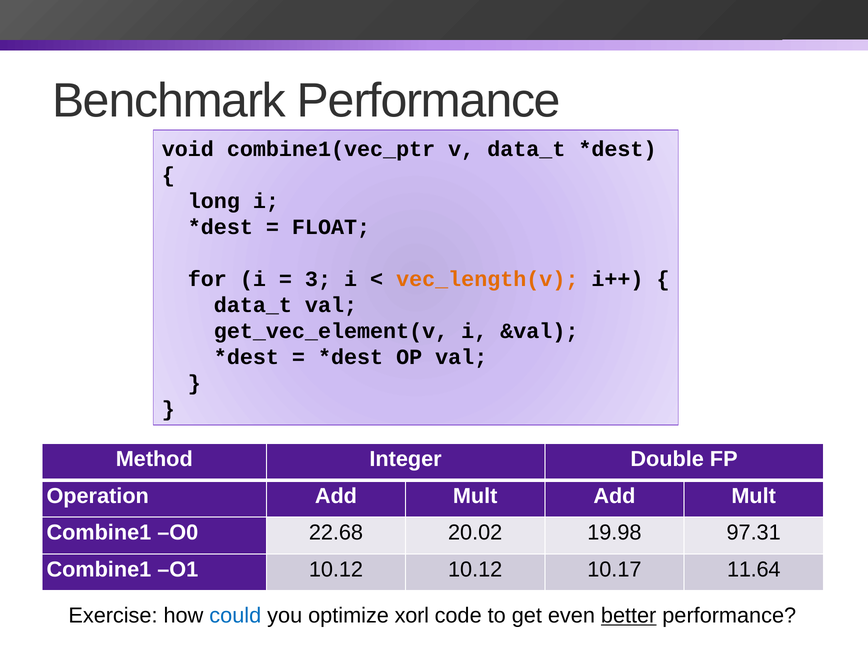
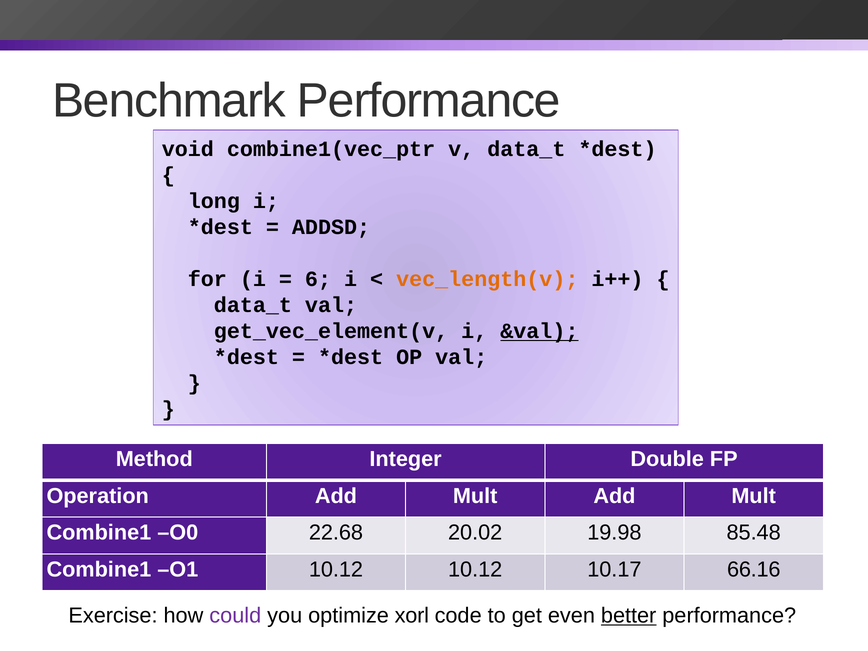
FLOAT: FLOAT -> ADDSD (331, 227)
3: 3 -> 6 (318, 279)
&val underline: none -> present (539, 331)
97.31: 97.31 -> 85.48 (754, 533)
11.64: 11.64 -> 66.16 (754, 569)
could colour: blue -> purple (235, 616)
